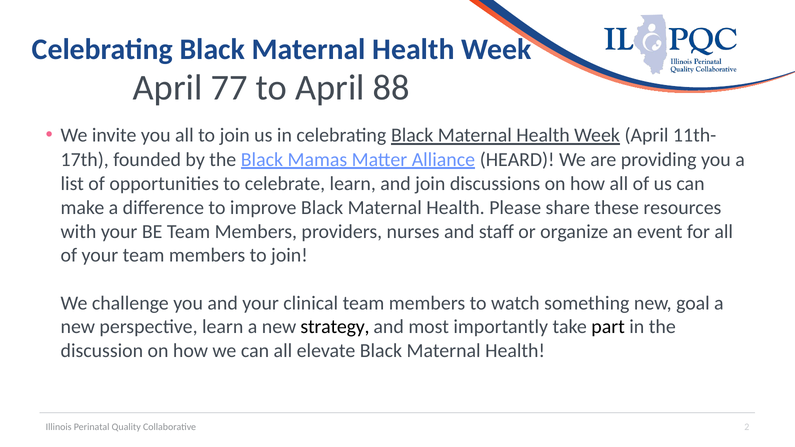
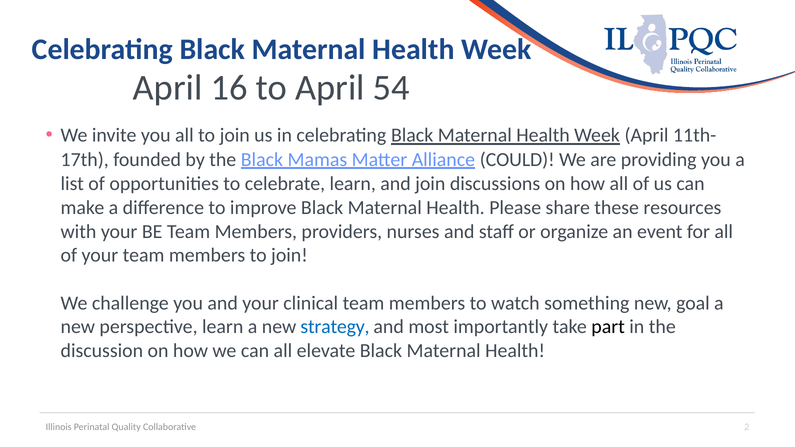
77: 77 -> 16 (229, 88)
88: 88 -> 54 (391, 88)
HEARD: HEARD -> COULD (517, 160)
strategy colour: black -> blue (335, 327)
